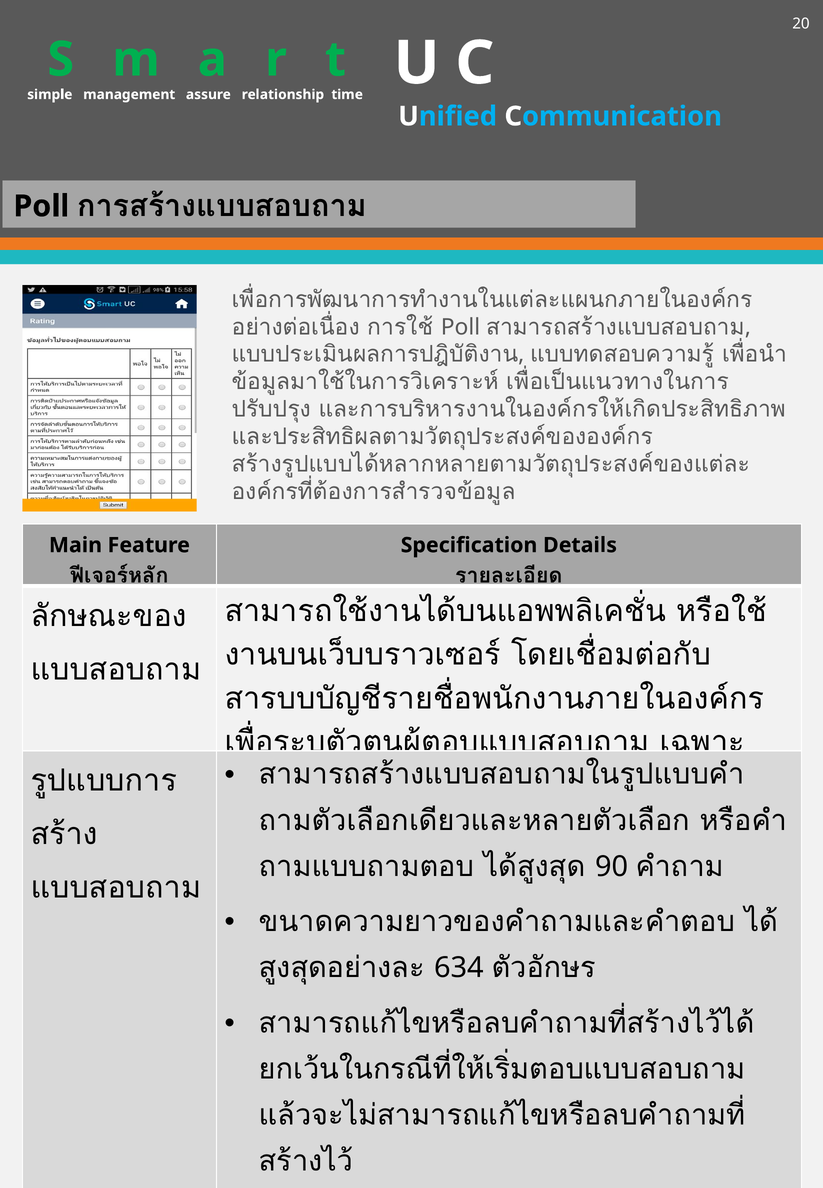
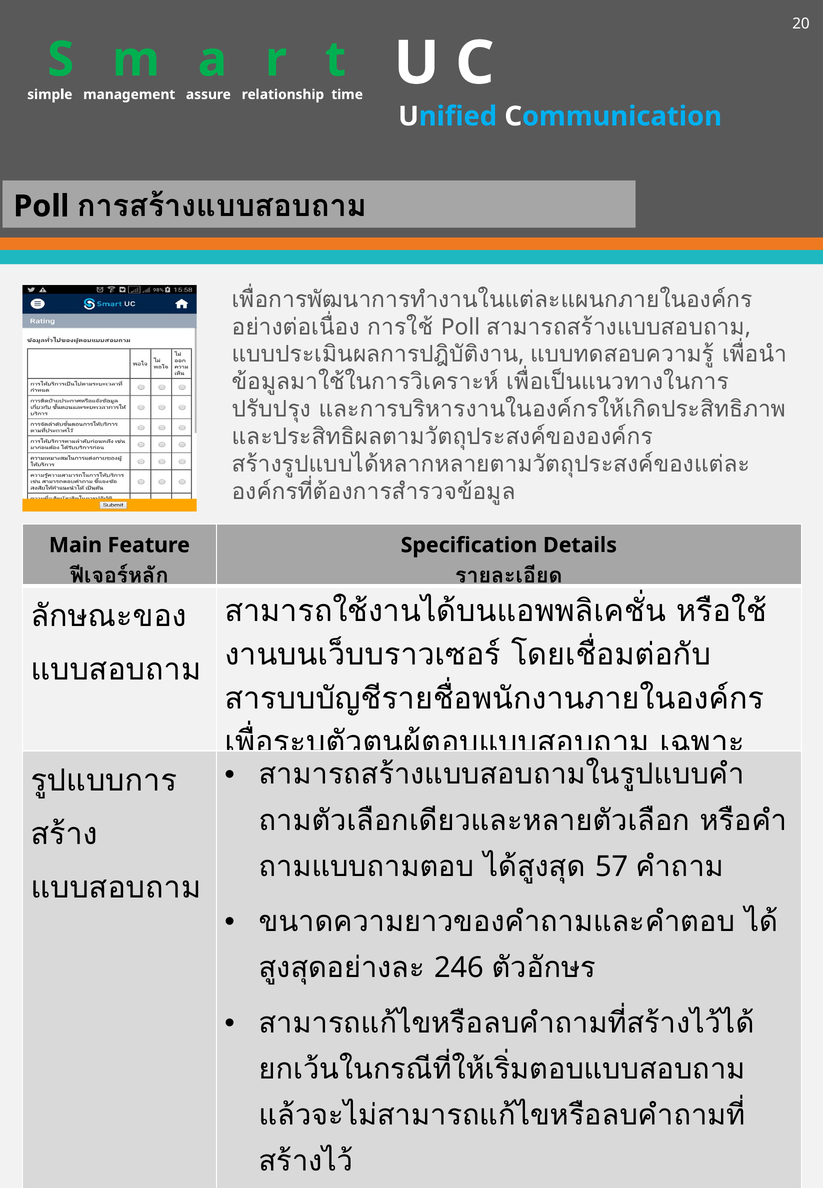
90: 90 -> 57 (612, 867)
634: 634 -> 246 (459, 968)
